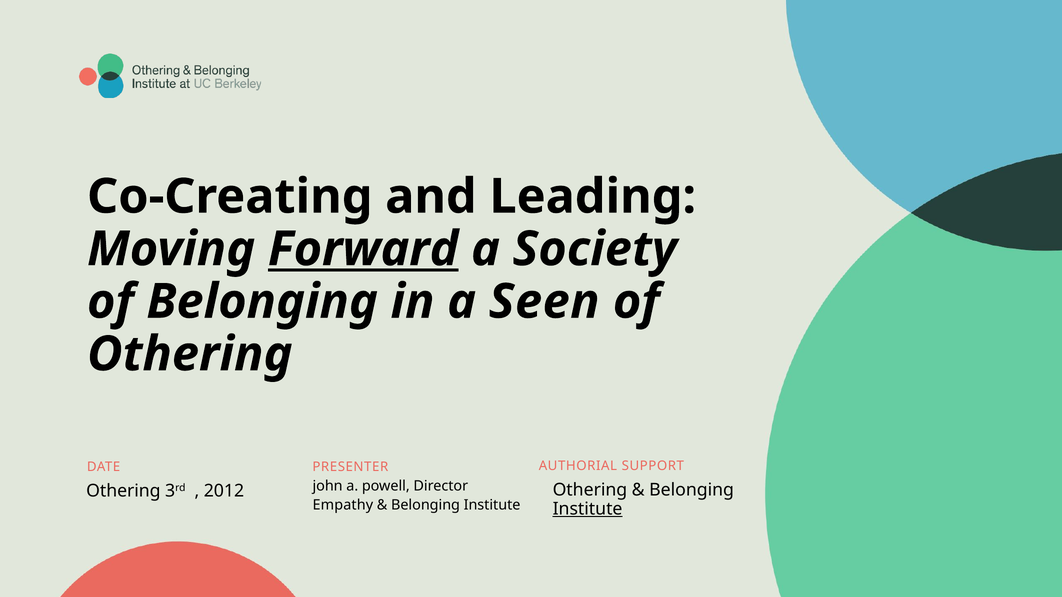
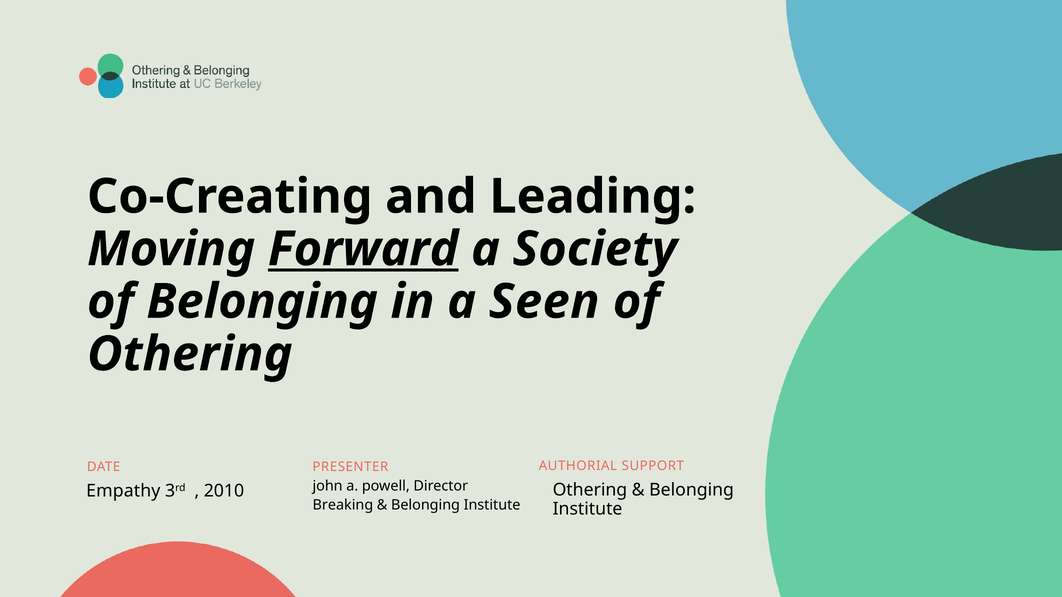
Othering: Othering -> Empathy (123, 491)
2012: 2012 -> 2010 (224, 491)
Empathy: Empathy -> Breaking (343, 505)
Institute underline: present -> none (588, 509)
